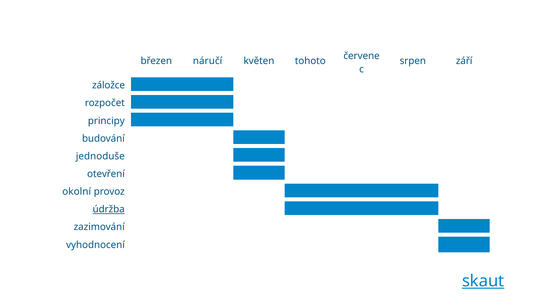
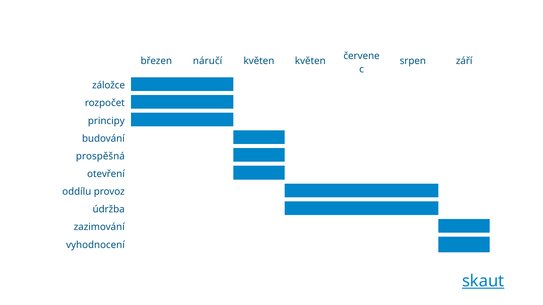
květen tohoto: tohoto -> květen (310, 61)
jednoduše: jednoduše -> prospěšná (100, 156)
okolní: okolní -> oddílu (77, 192)
údržba underline: present -> none (109, 210)
